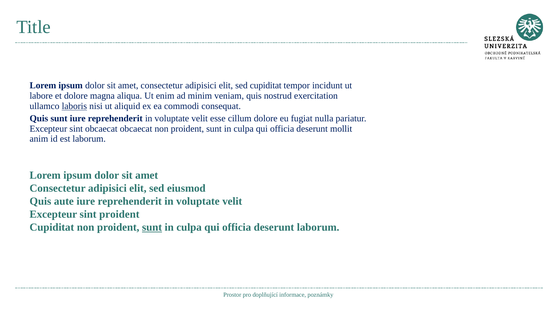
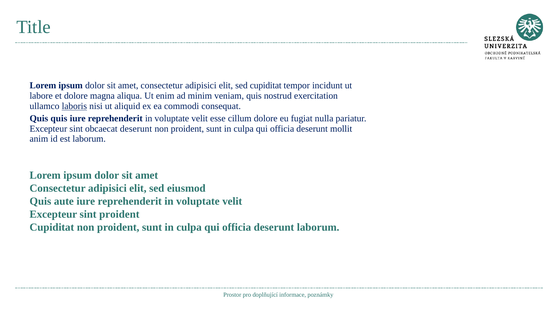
Quis sunt: sunt -> quis (59, 118)
obcaecat obcaecat: obcaecat -> deserunt (136, 129)
sunt underline: present -> none (152, 227)
